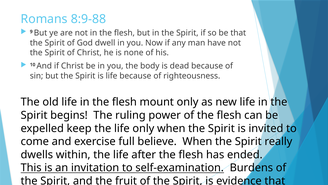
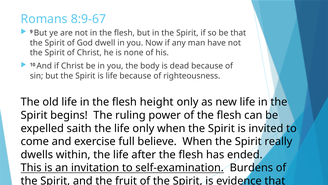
8:9-88: 8:9-88 -> 8:9-67 (88, 19)
mount: mount -> height (157, 102)
keep: keep -> saith (79, 128)
